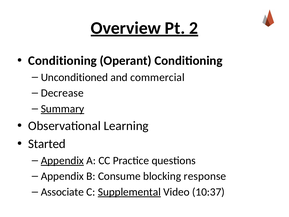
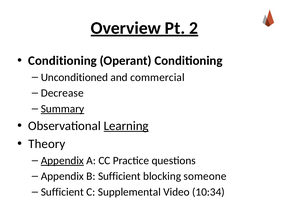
Learning underline: none -> present (126, 126)
Started: Started -> Theory (47, 144)
B Consume: Consume -> Sufficient (119, 176)
response: response -> someone (205, 176)
Associate: Associate -> Sufficient (62, 192)
Supplemental underline: present -> none (129, 192)
10:37: 10:37 -> 10:34 (208, 192)
